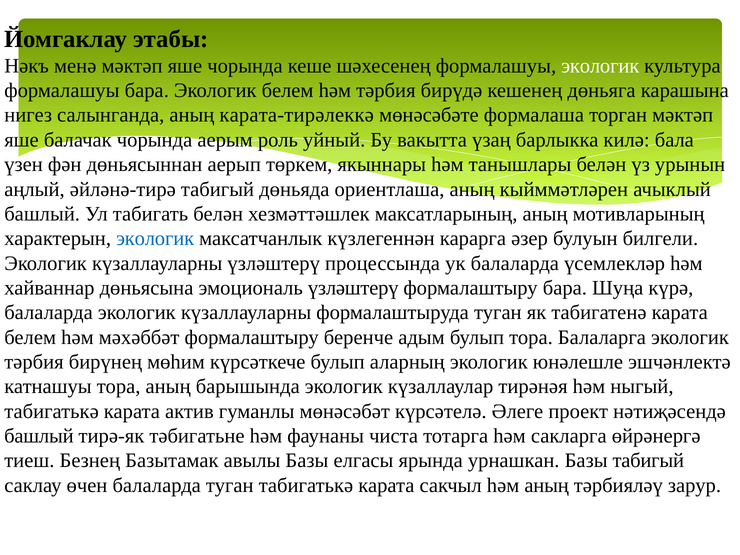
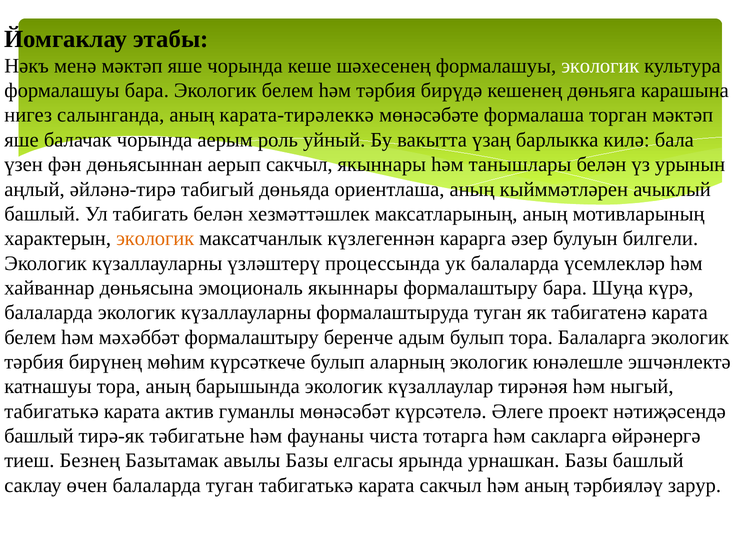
аерып төркем: төркем -> сакчыл (299, 165)
экологик colour: blue -> orange (155, 239)
эмоциональ үзләштерү: үзләштерү -> якыннары (353, 288)
Базы табигый: табигый -> башлый (648, 461)
